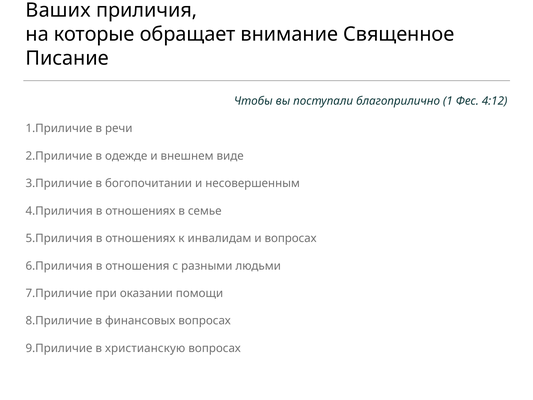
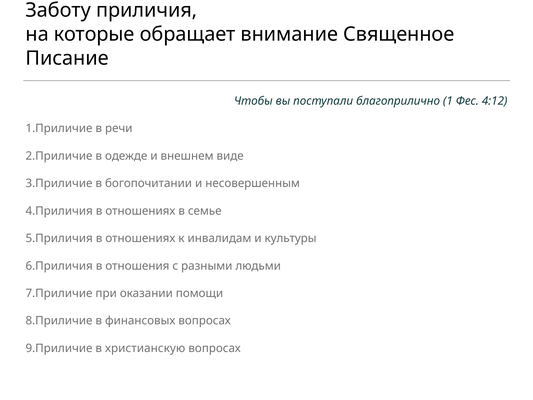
Ваших: Ваших -> Заботу (58, 10)
и вопросах: вопросах -> культуры (291, 238)
